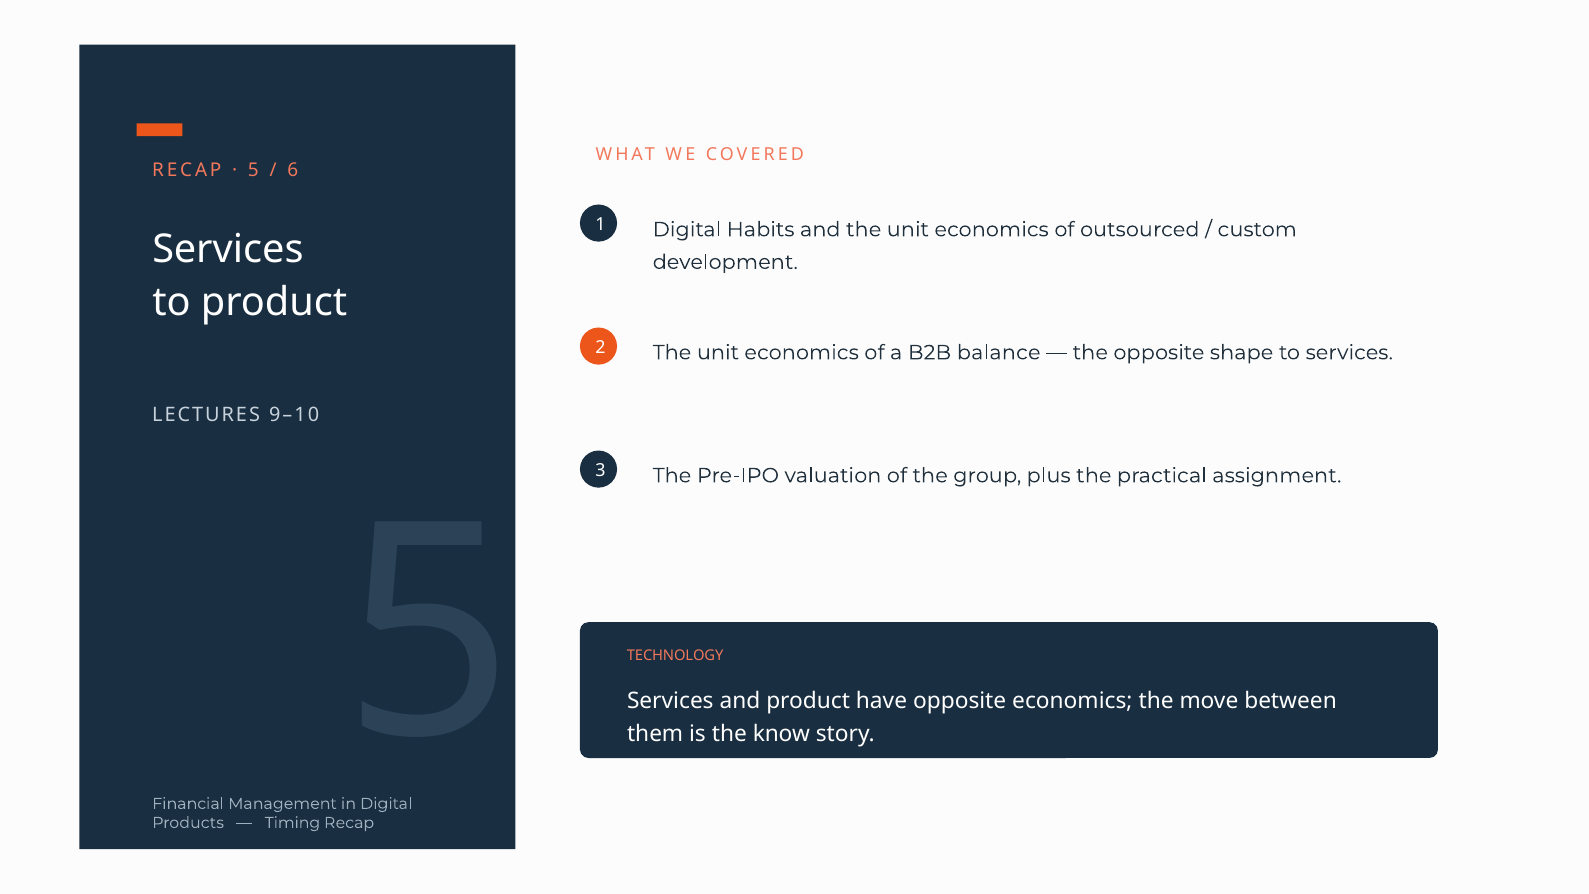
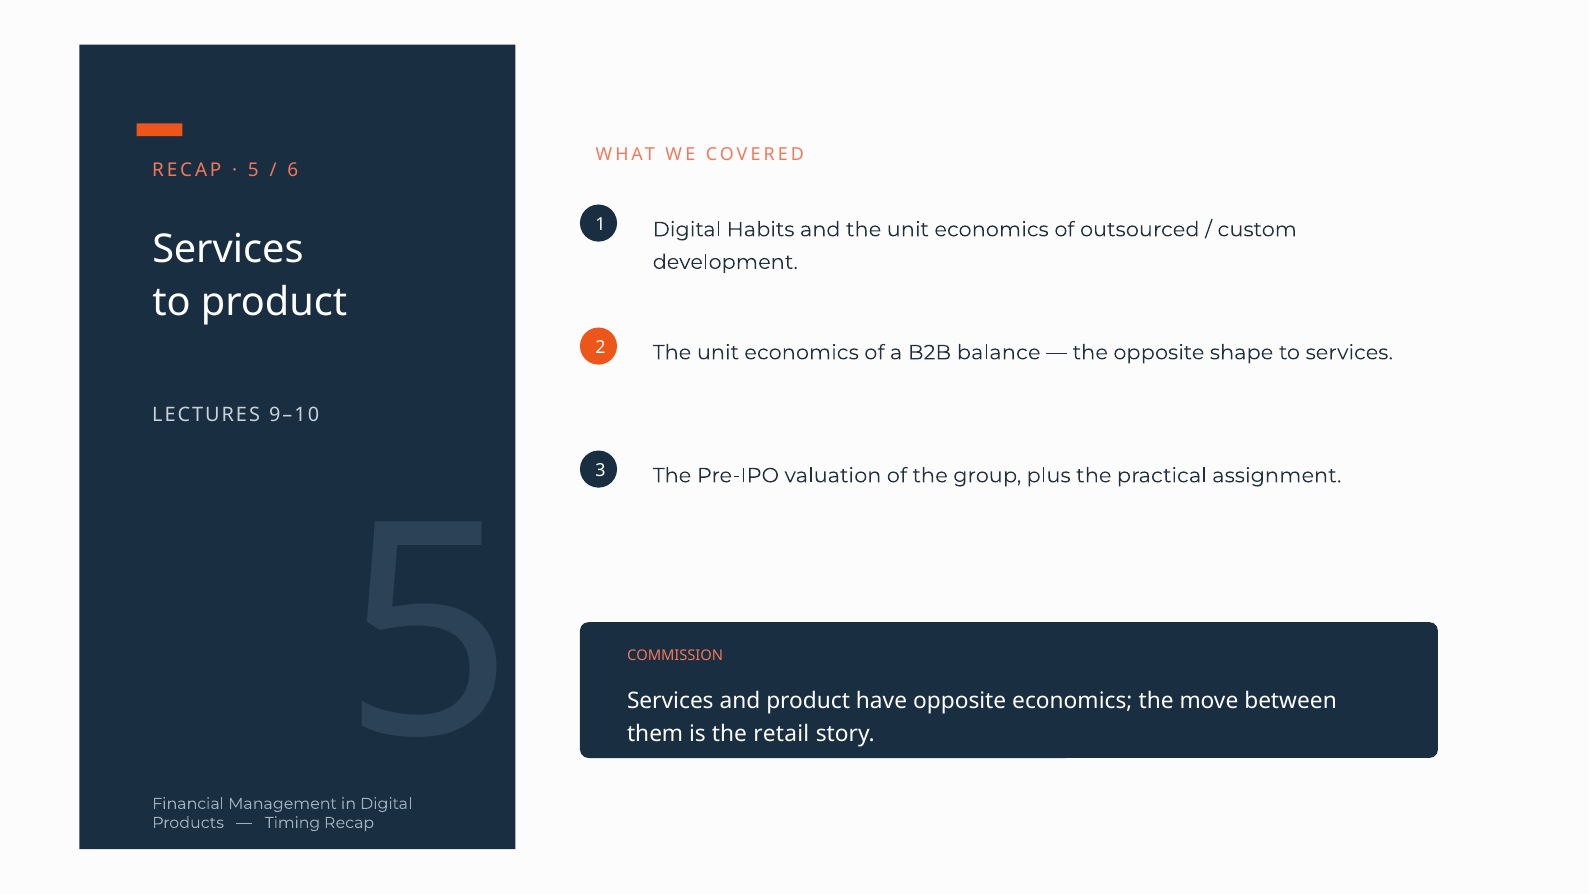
TECHNOLOGY: TECHNOLOGY -> COMMISSION (675, 656)
know: know -> retail (781, 734)
